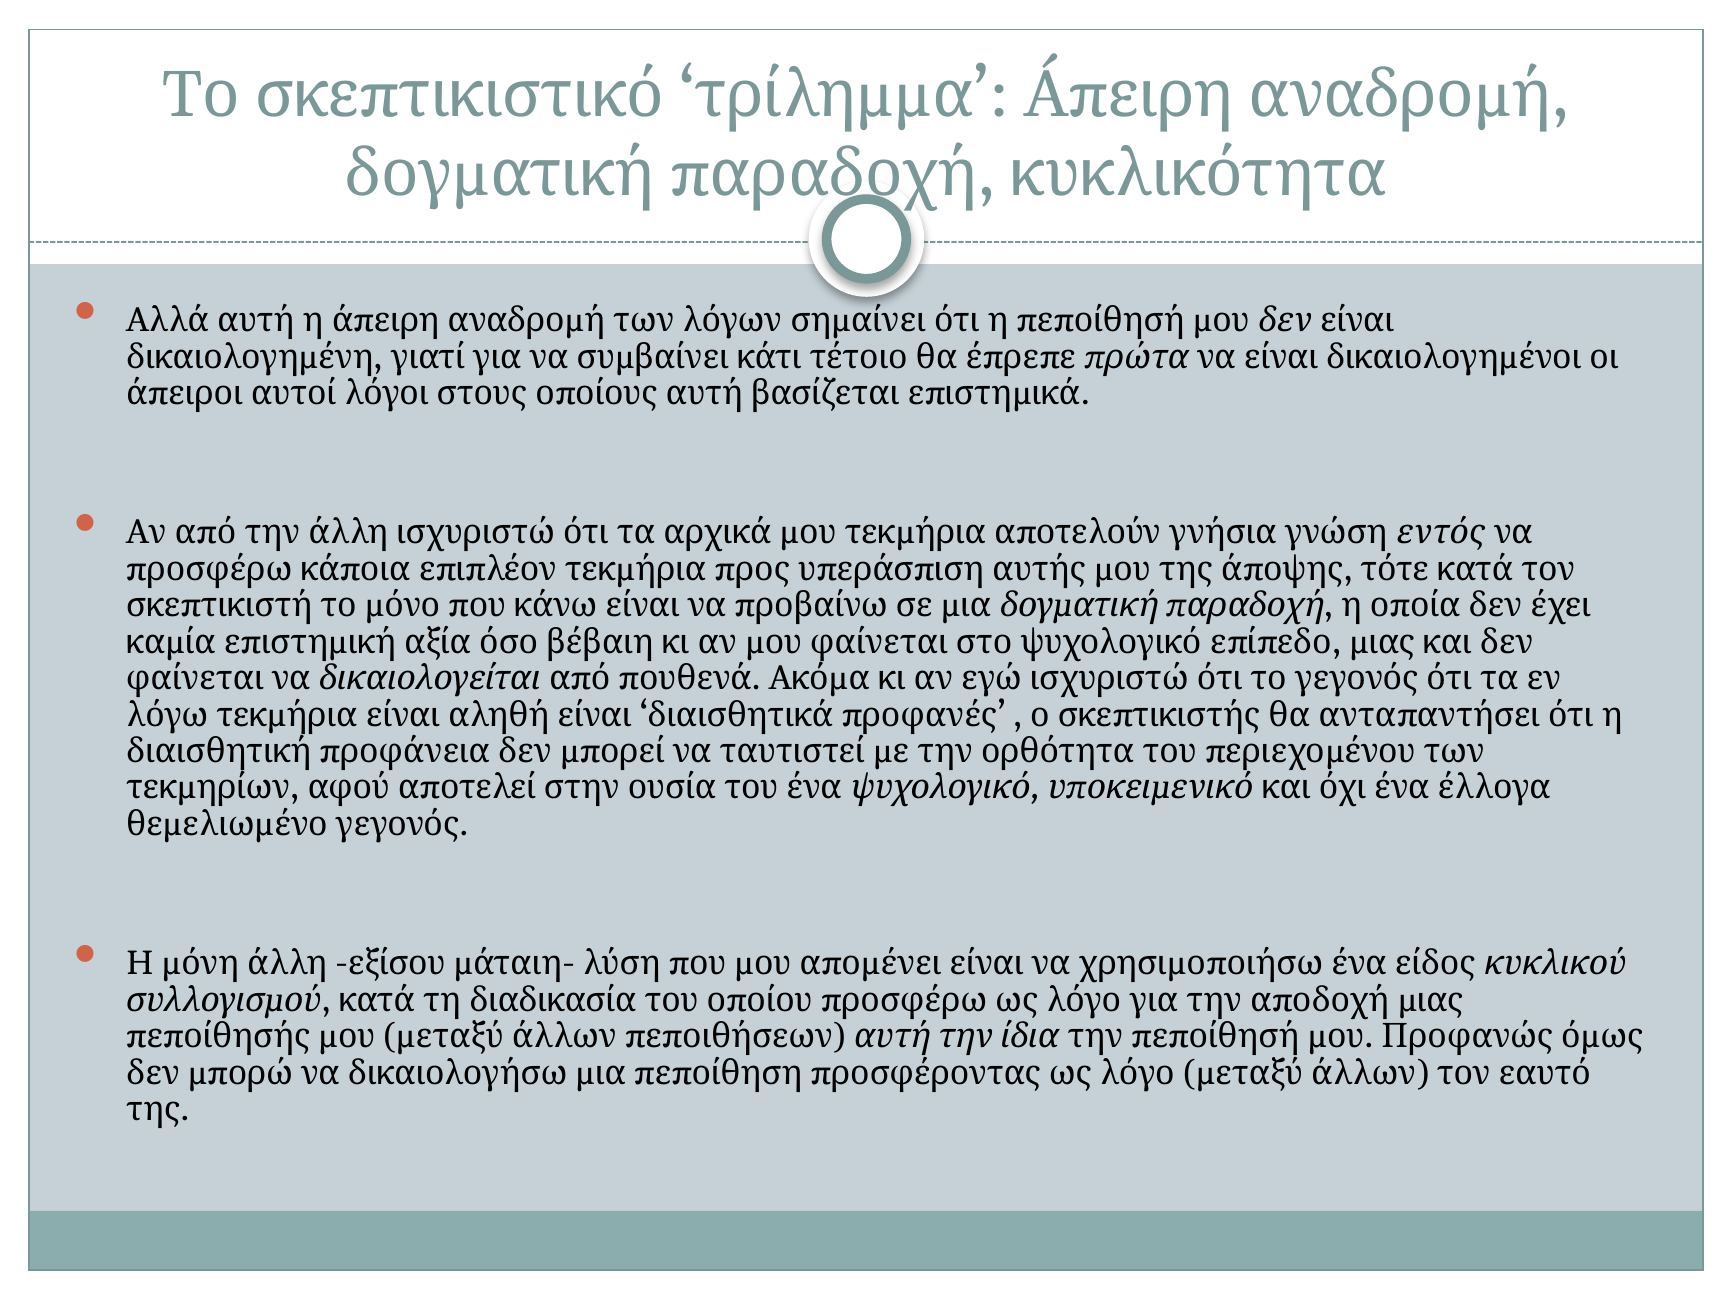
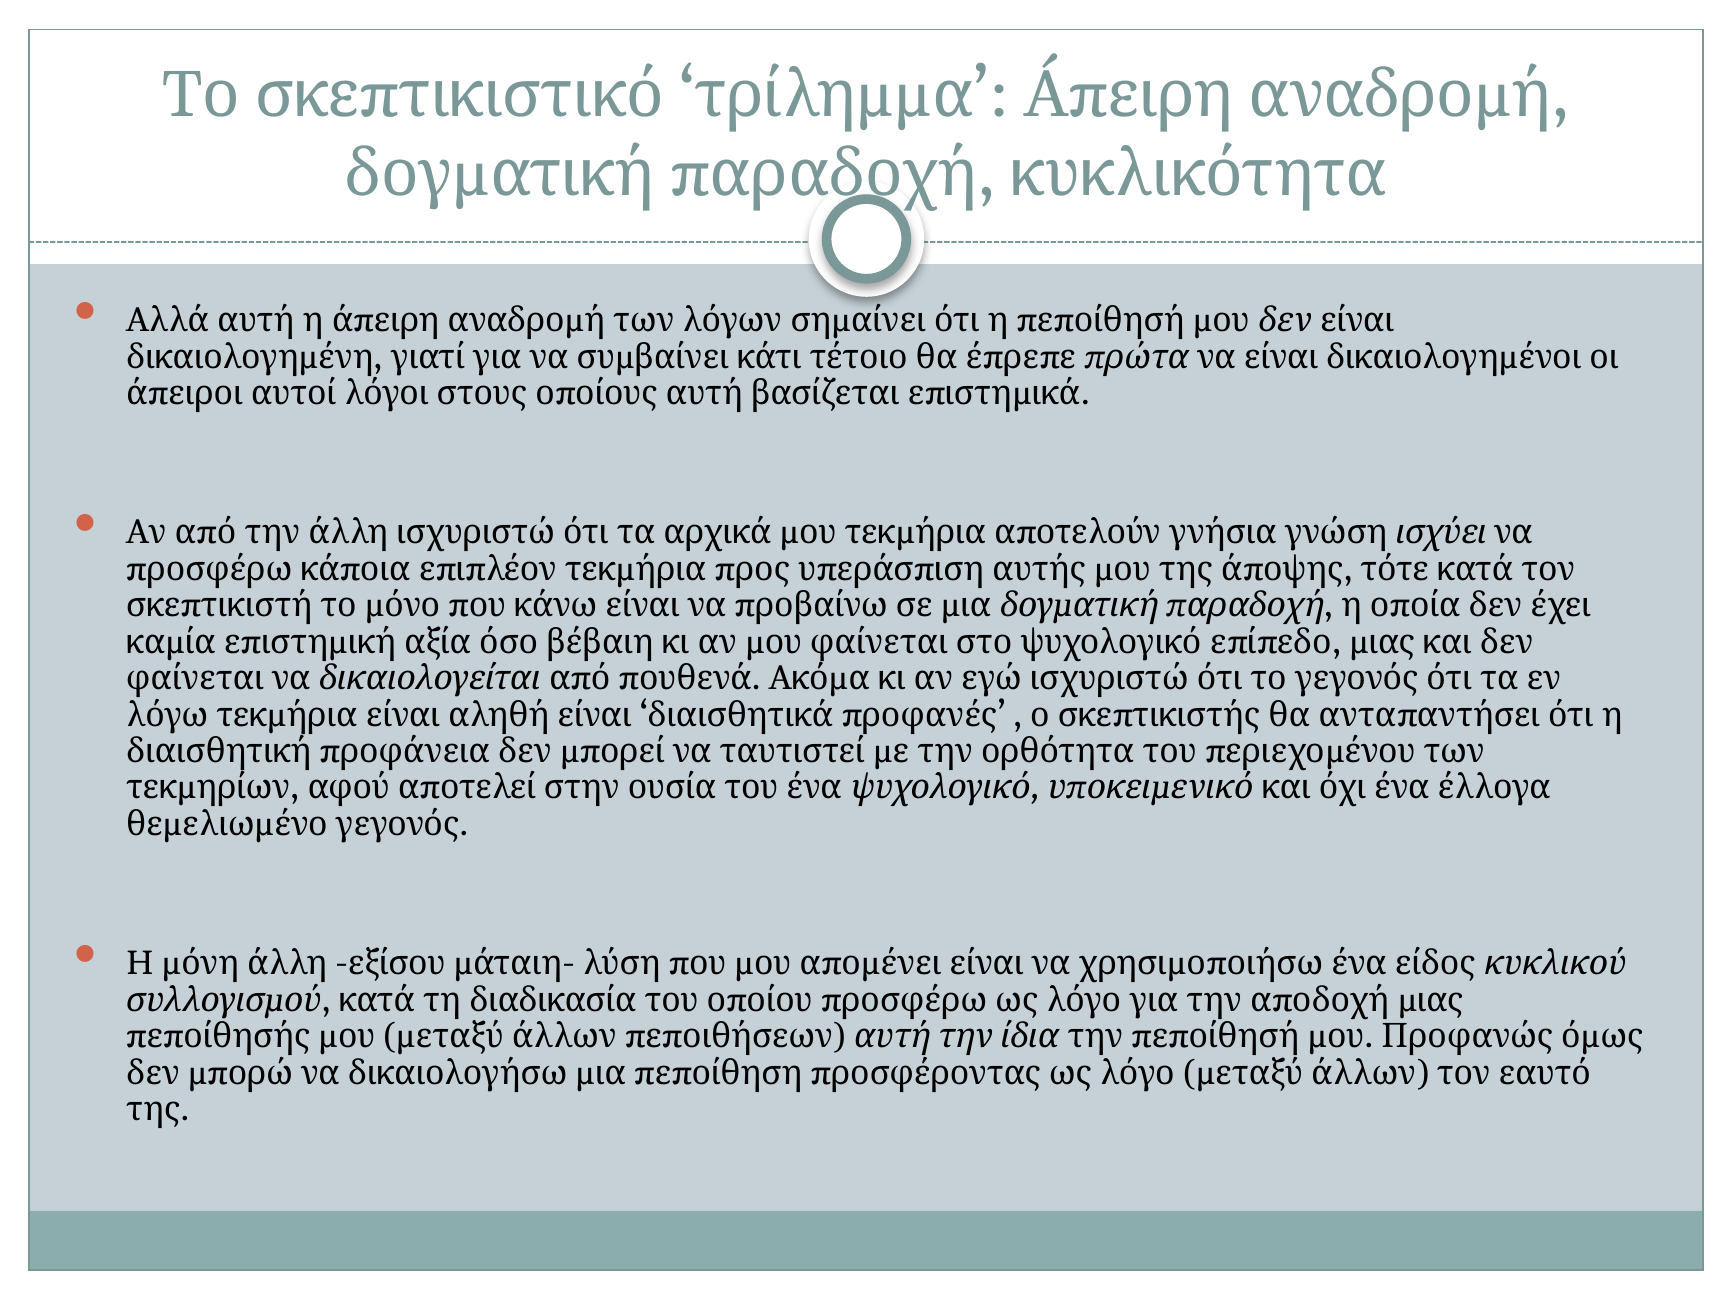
εντός: εντός -> ισχύει (1441, 533)
